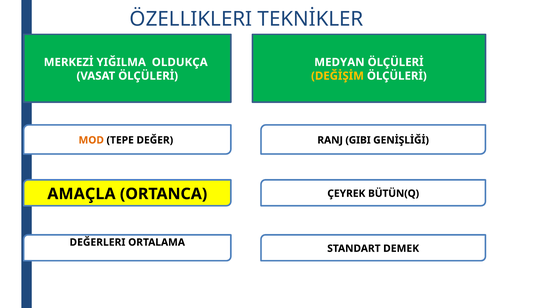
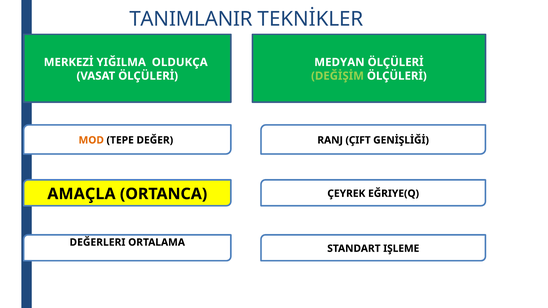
ÖZELLIKLERI: ÖZELLIKLERI -> TANIMLANIR (191, 19)
DEĞİŞİM colour: yellow -> light green (338, 76)
GIBI: GIBI -> ÇIFT (358, 140)
BÜTÜN(Q: BÜTÜN(Q -> EĞRIYE(Q (394, 194)
DEMEK: DEMEK -> IŞLEME (401, 249)
